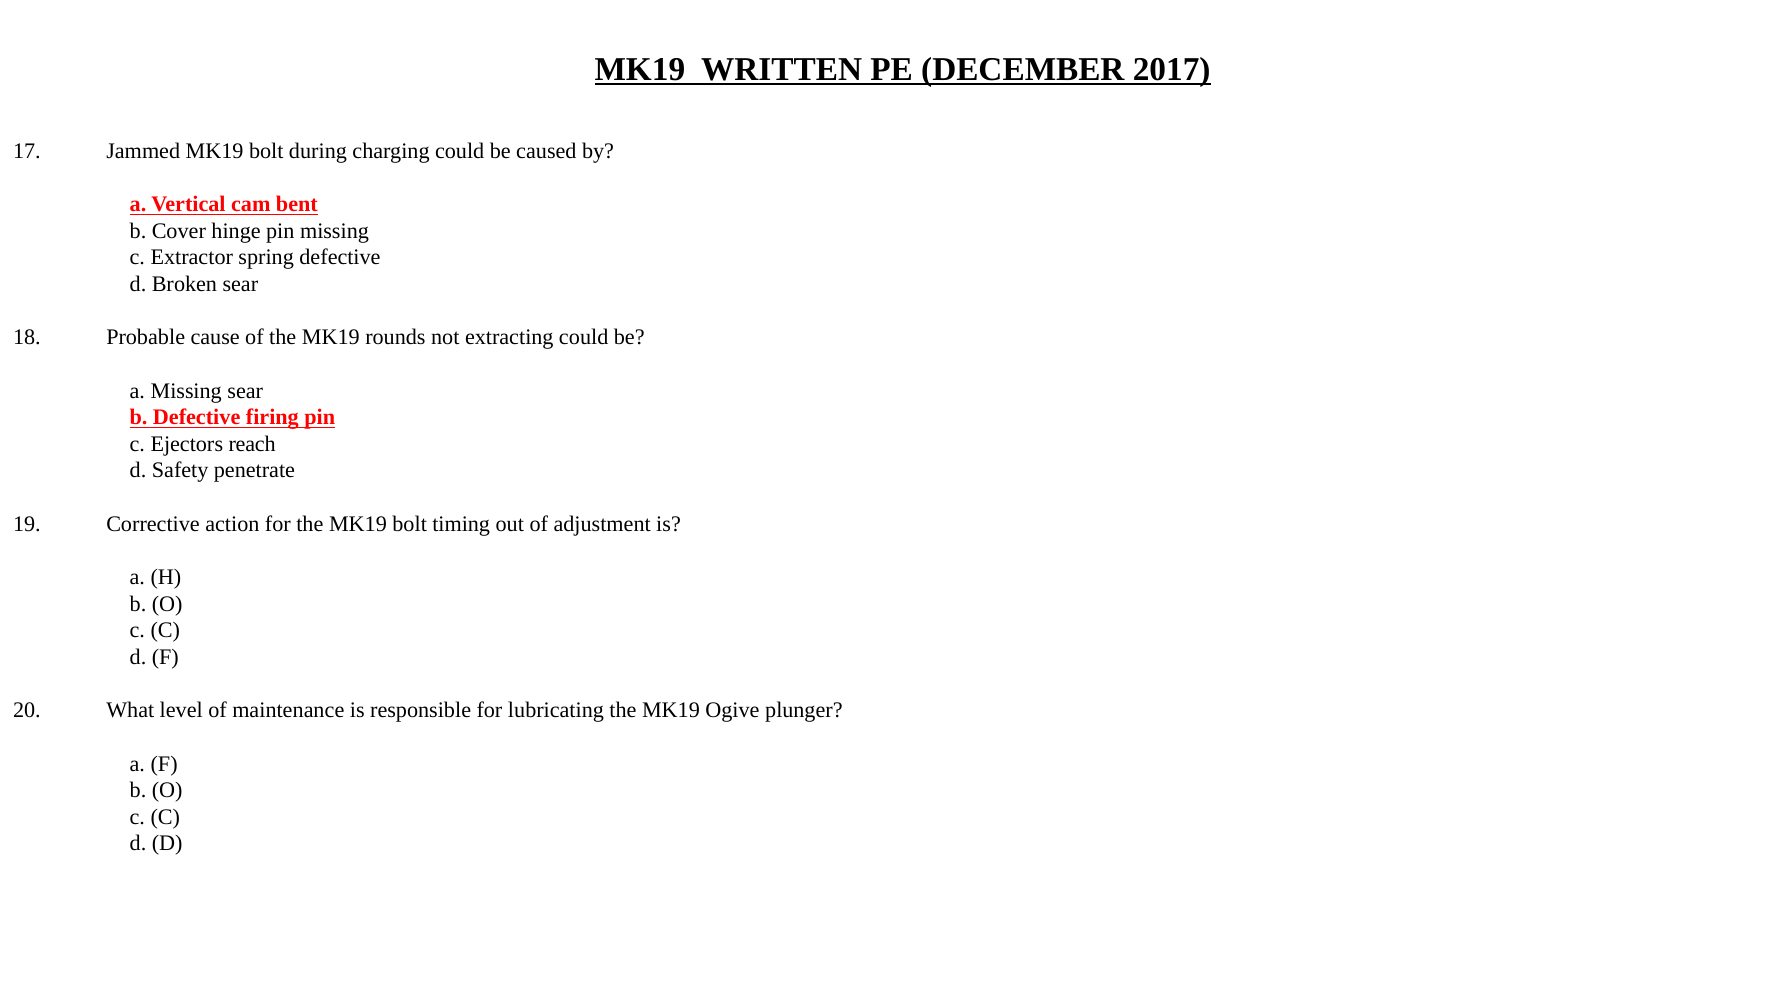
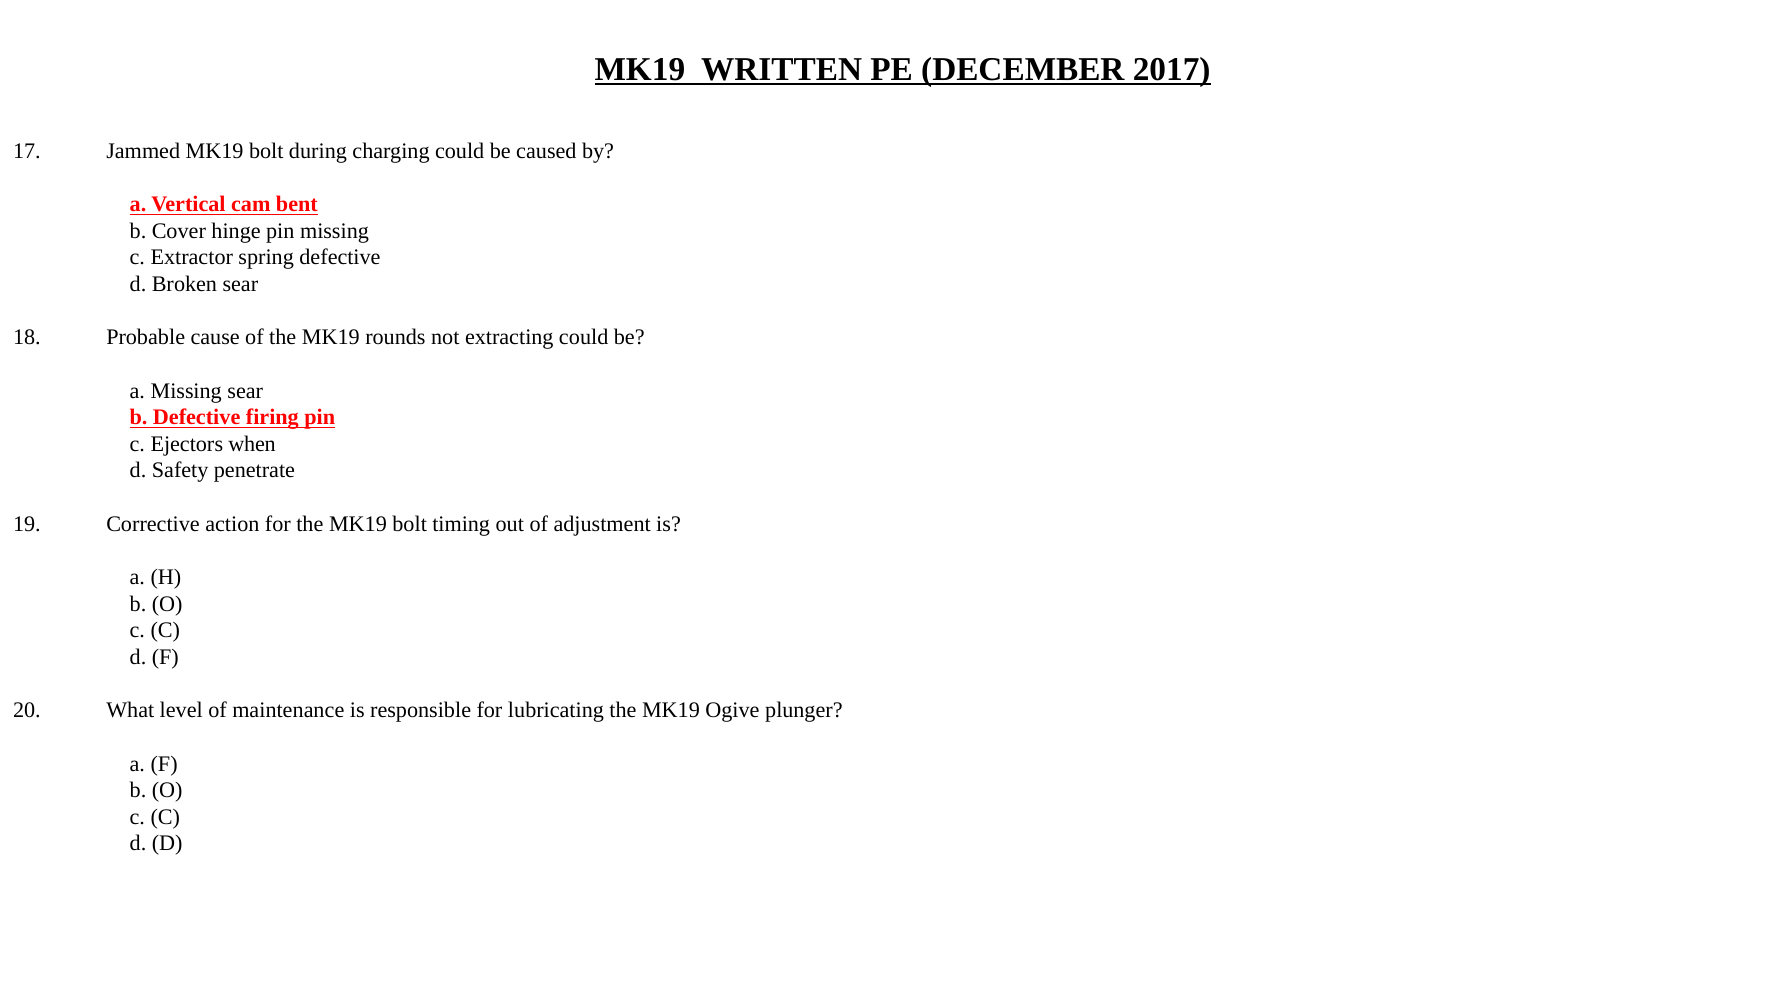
reach: reach -> when (252, 444)
